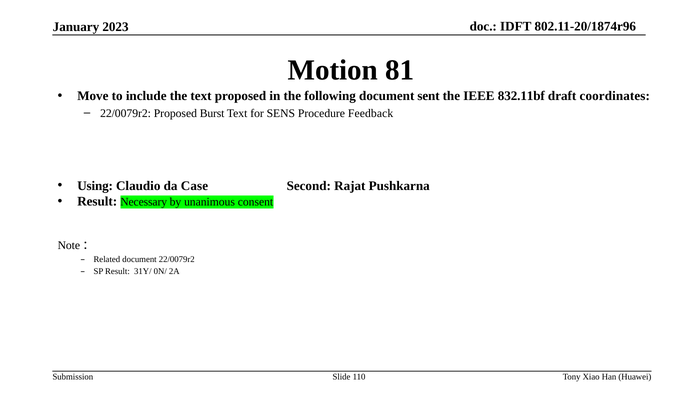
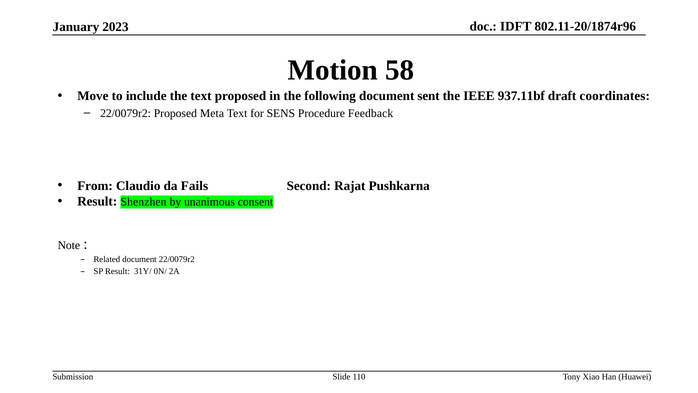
81: 81 -> 58 (400, 70)
832.11bf: 832.11bf -> 937.11bf (521, 96)
Burst: Burst -> Meta (212, 113)
Using: Using -> From (95, 186)
Case: Case -> Fails (194, 186)
Necessary: Necessary -> Shenzhen (144, 202)
